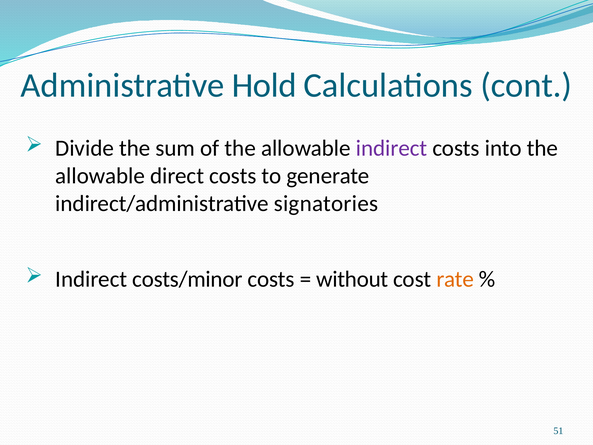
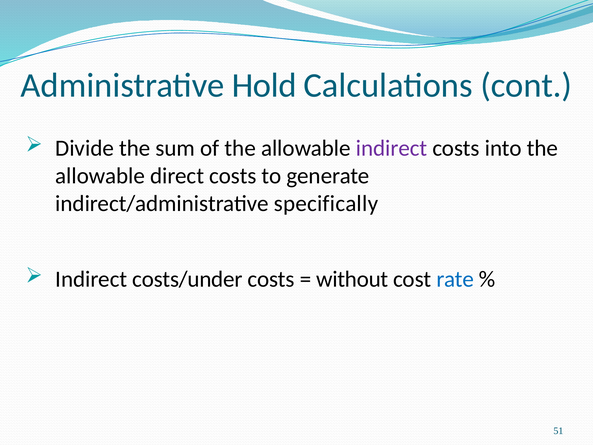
signatories: signatories -> specifically (326, 204)
costs/minor: costs/minor -> costs/under (187, 279)
rate colour: orange -> blue (455, 279)
